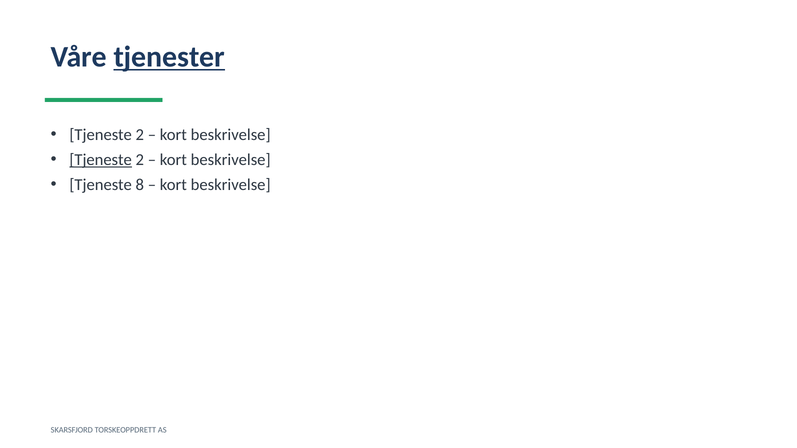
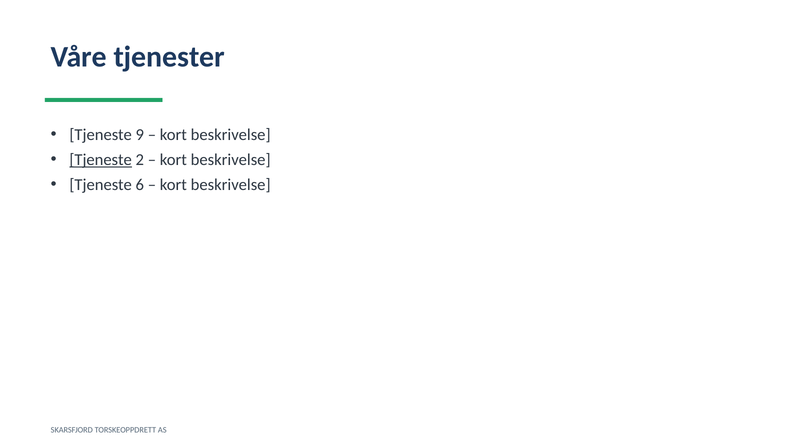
tjenester underline: present -> none (169, 57)
2: 2 -> 9 (140, 135)
8: 8 -> 6 (140, 185)
